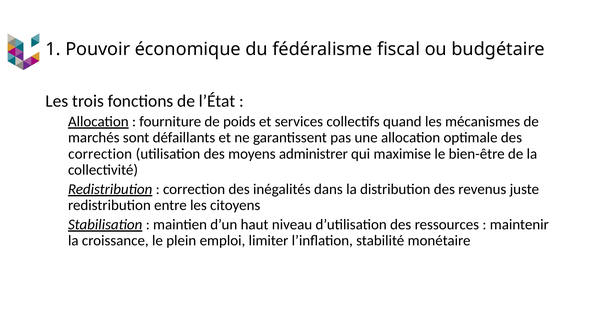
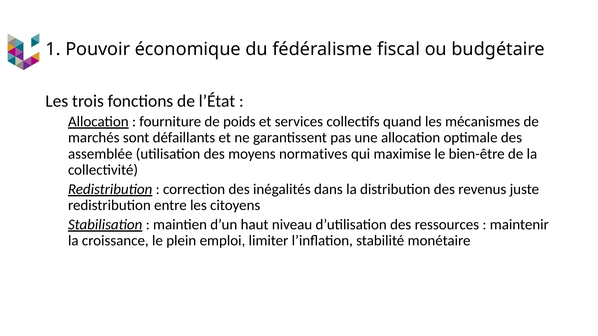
correction: correction -> assemblée (100, 154)
administrer: administrer -> normatives (313, 154)
